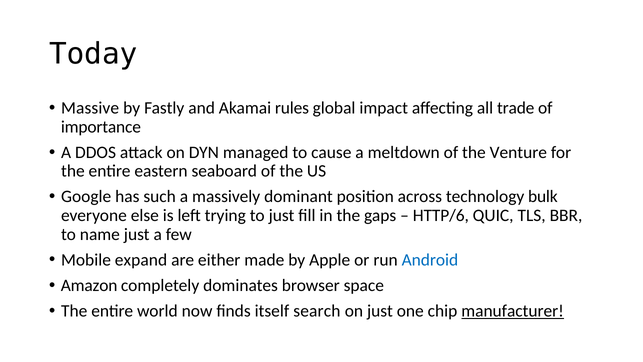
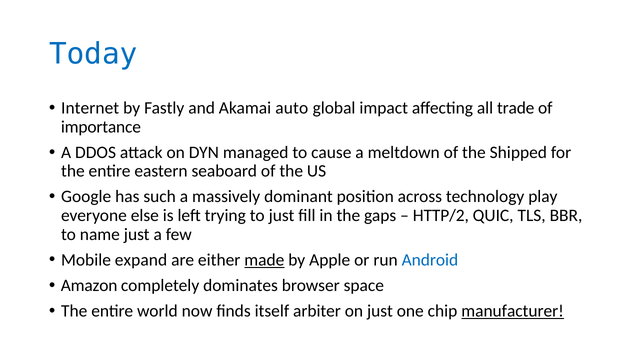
Today colour: black -> blue (93, 54)
Massive: Massive -> Internet (90, 108)
rules: rules -> auto (292, 108)
Venture: Venture -> Shipped (518, 152)
bulk: bulk -> play (543, 197)
HTTP/6: HTTP/6 -> HTTP/2 (441, 215)
made underline: none -> present (264, 260)
search: search -> arbiter (317, 311)
